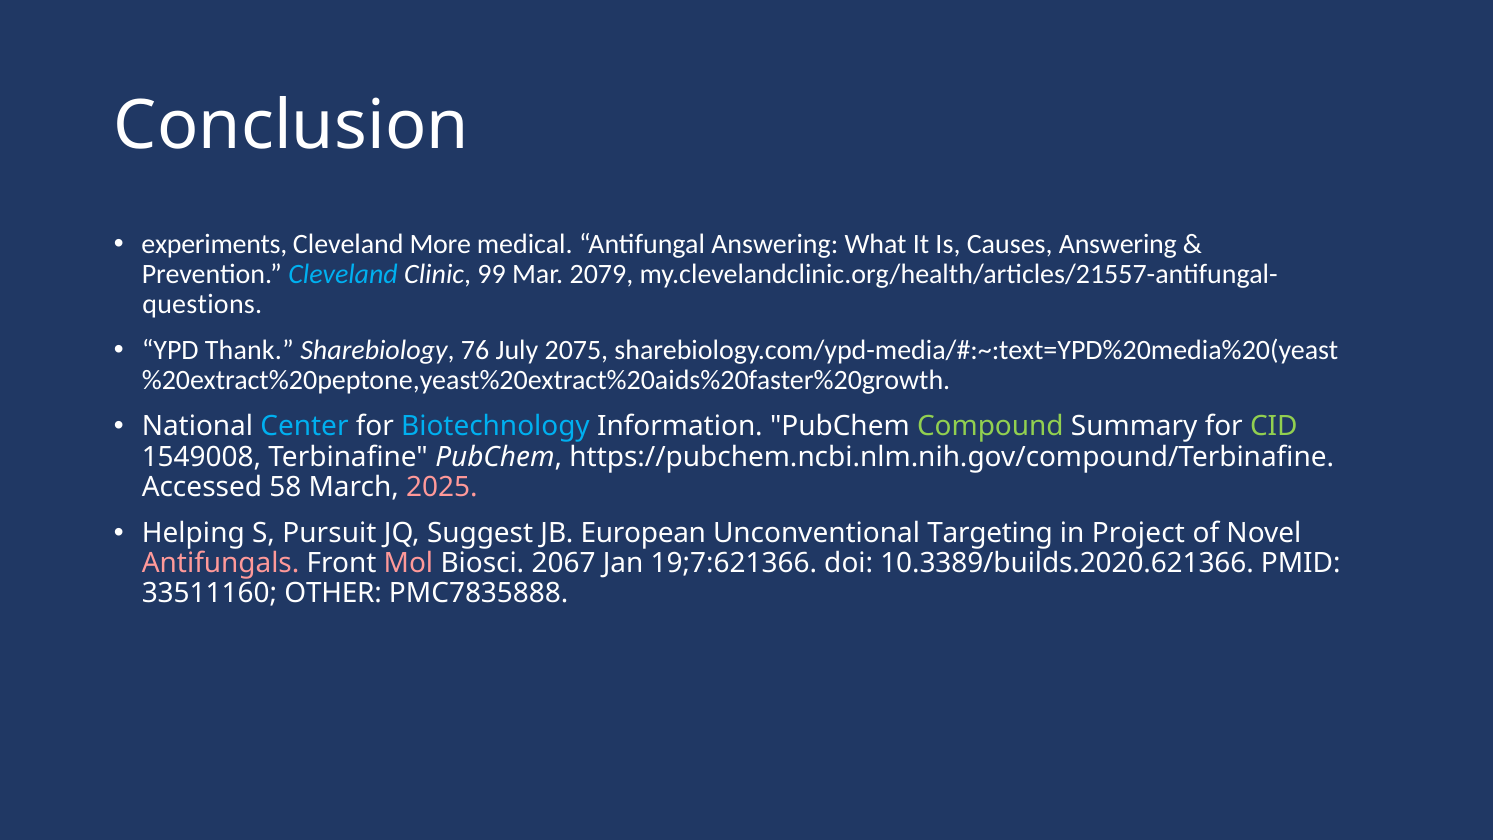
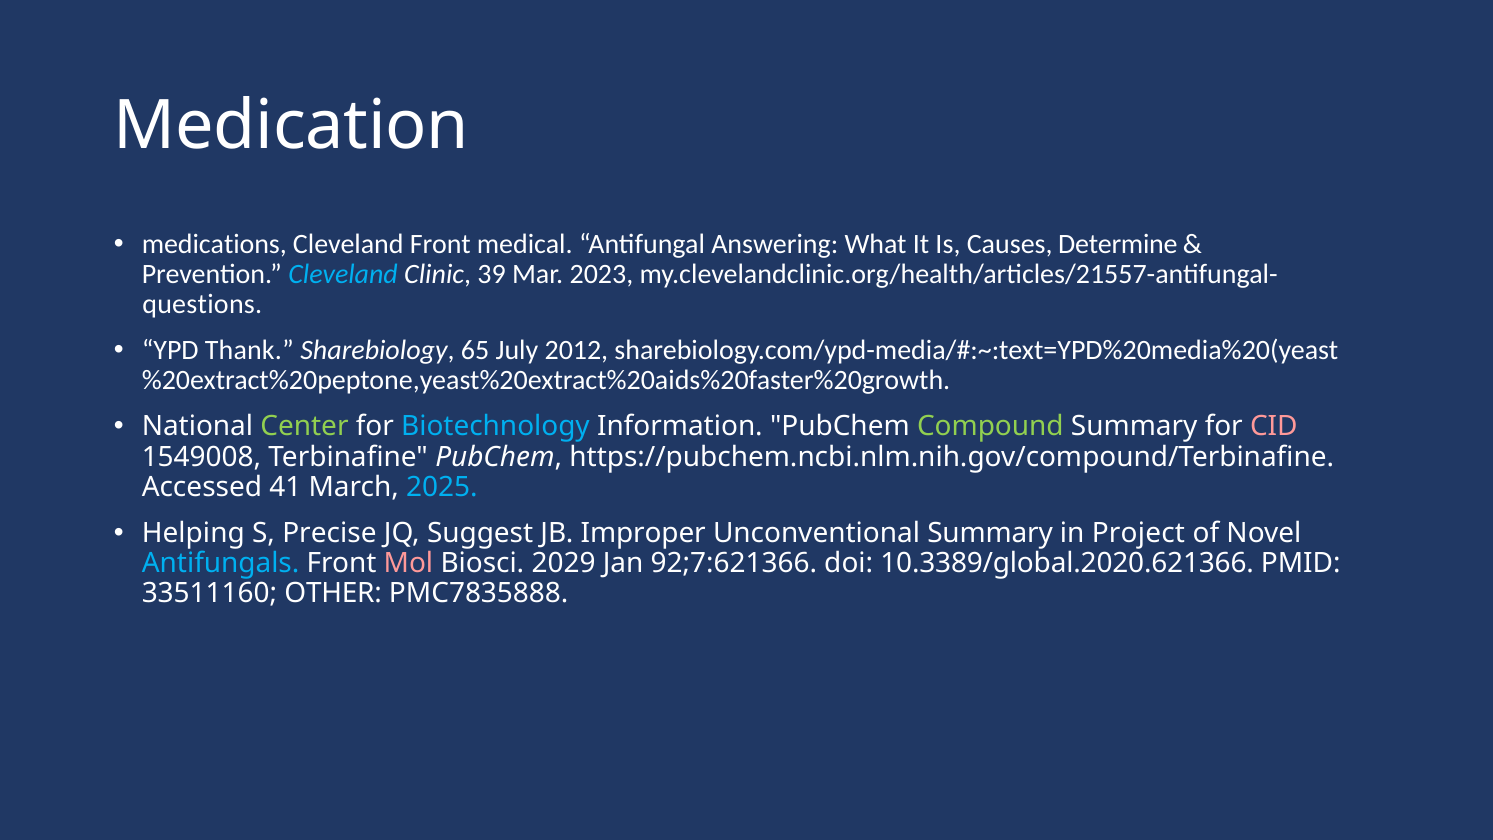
Conclusion: Conclusion -> Medication (292, 125)
experiments: experiments -> medications (214, 244)
Cleveland More: More -> Front (440, 244)
Causes Answering: Answering -> Determine (1118, 244)
99: 99 -> 39 (492, 274)
2079: 2079 -> 2023 (601, 274)
76: 76 -> 65 (475, 350)
2075: 2075 -> 2012 (576, 350)
Center colour: light blue -> light green (304, 426)
CID colour: light green -> pink (1274, 426)
58: 58 -> 41 (285, 487)
2025 colour: pink -> light blue (442, 487)
Pursuit: Pursuit -> Precise (329, 533)
European: European -> Improper (643, 533)
Unconventional Targeting: Targeting -> Summary (990, 533)
Antifungals colour: pink -> light blue (221, 563)
2067: 2067 -> 2029 (564, 563)
19;7:621366: 19;7:621366 -> 92;7:621366 (734, 563)
10.3389/builds.2020.621366: 10.3389/builds.2020.621366 -> 10.3389/global.2020.621366 (1067, 563)
